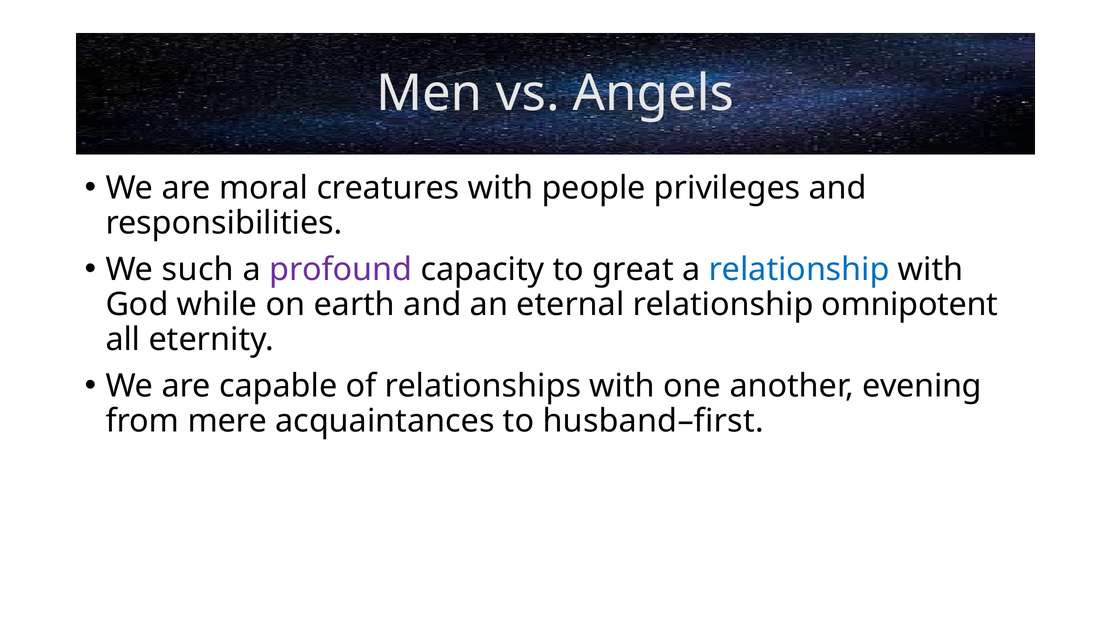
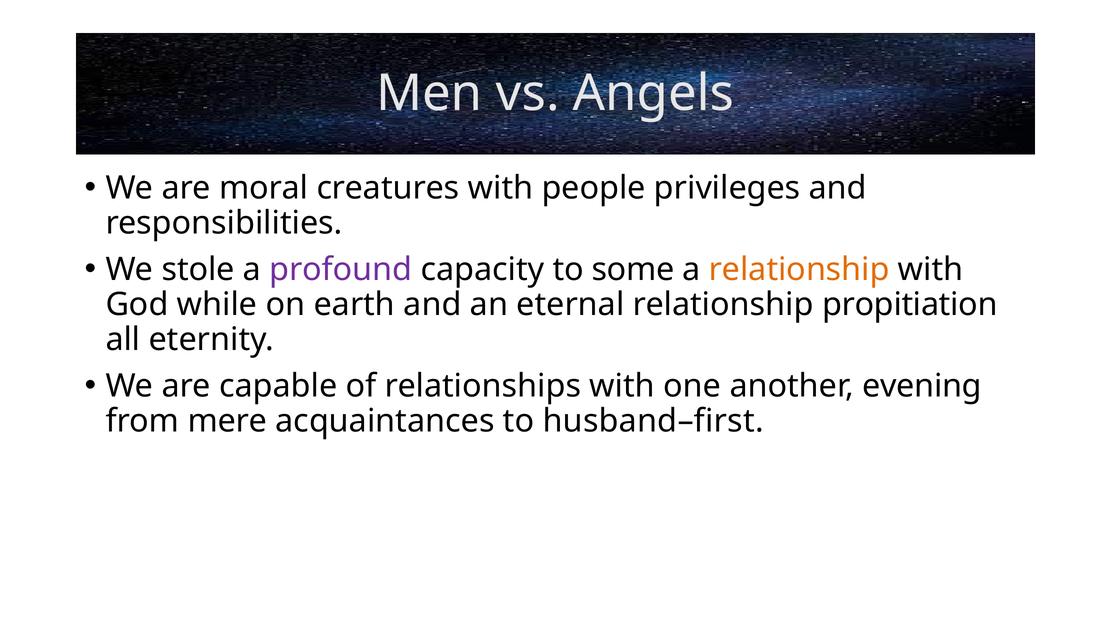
such: such -> stole (198, 269)
great: great -> some (633, 269)
relationship colour: blue -> orange (799, 269)
omnipotent: omnipotent -> propitiation (910, 304)
